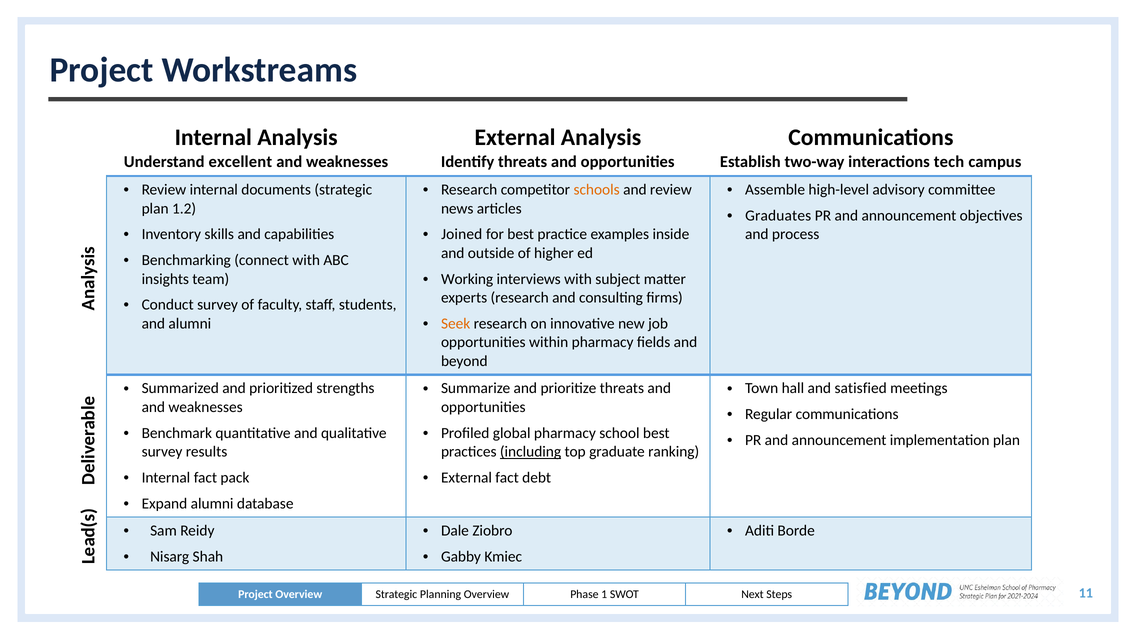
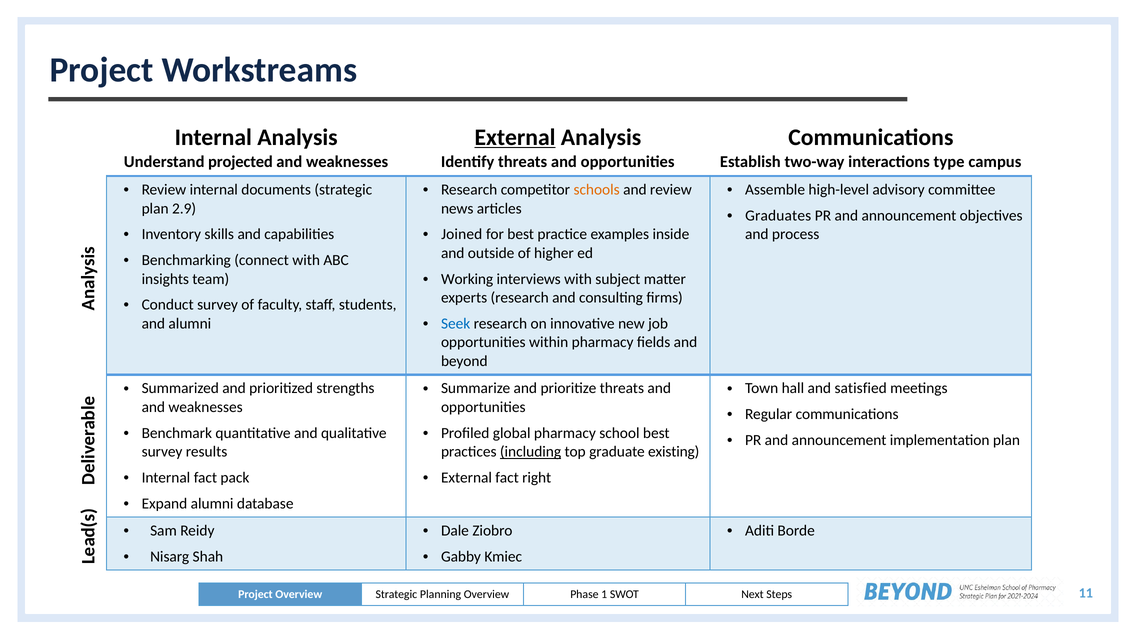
External underline: none -> present (515, 137)
excellent: excellent -> projected (240, 162)
tech: tech -> type (949, 162)
1.2: 1.2 -> 2.9 (184, 209)
Seek colour: orange -> blue (456, 324)
ranking: ranking -> existing (674, 452)
debt: debt -> right (537, 478)
